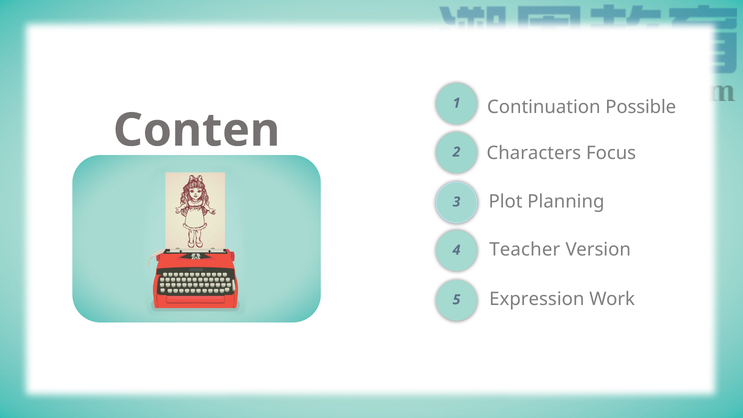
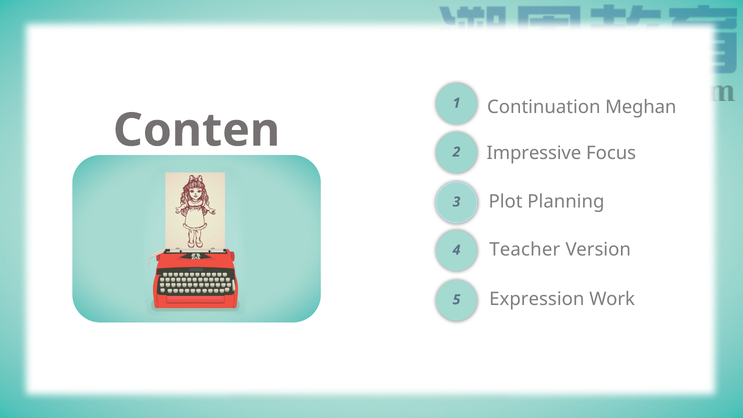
Possible: Possible -> Meghan (641, 107)
Characters: Characters -> Impressive (534, 153)
